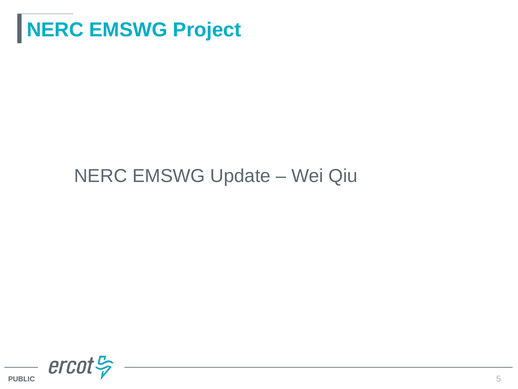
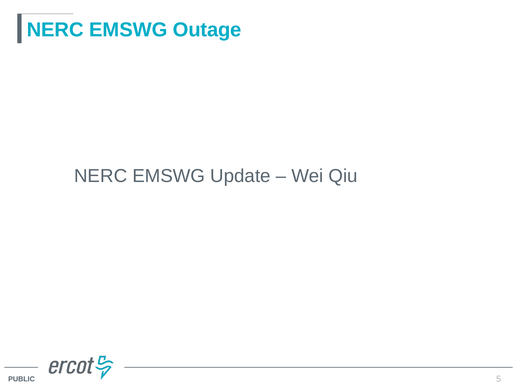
Project: Project -> Outage (207, 30)
